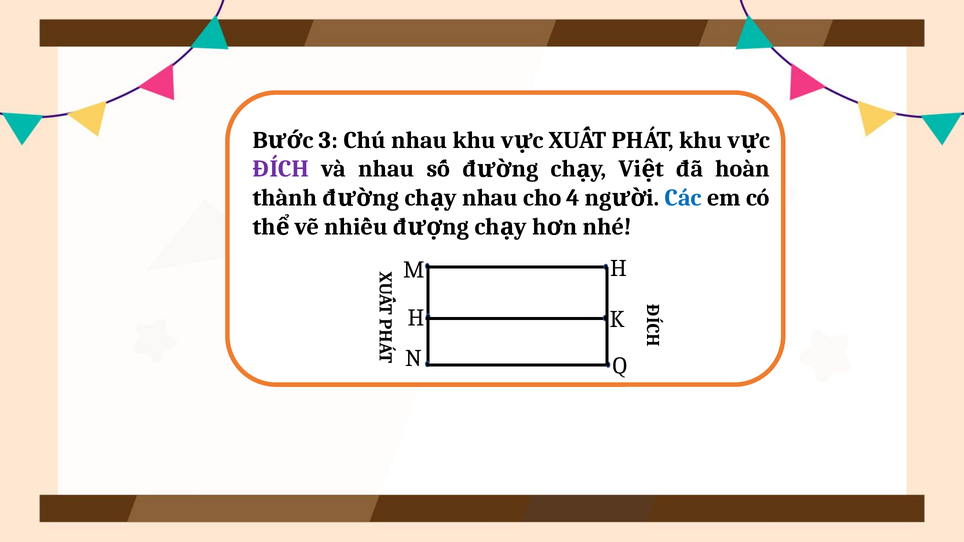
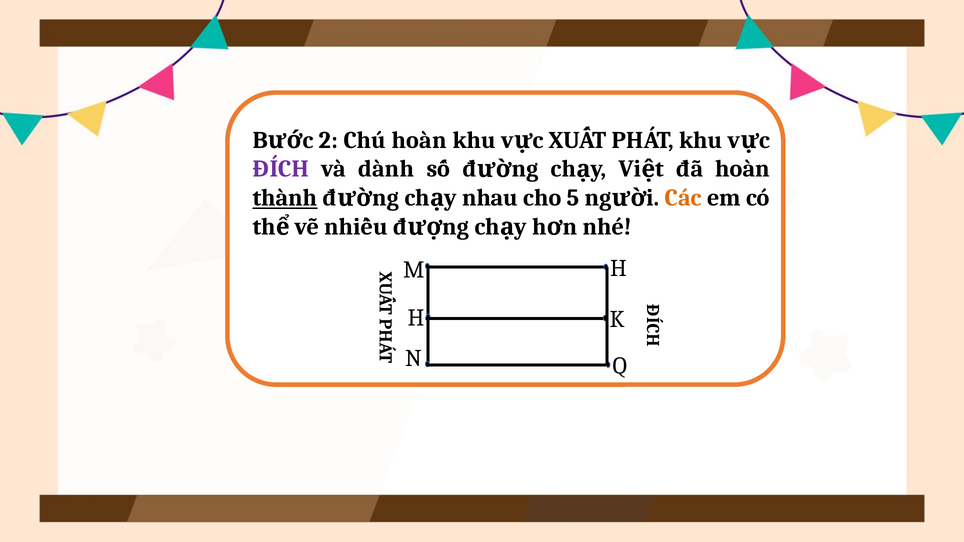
3: 3 -> 2 (329, 140)
Chú nhau: nhau -> hoàn (419, 140)
và nhau: nhau -> dành (386, 169)
thành underline: none -> present (285, 198)
4: 4 -> 5 (573, 198)
Các colour: blue -> orange (683, 198)
